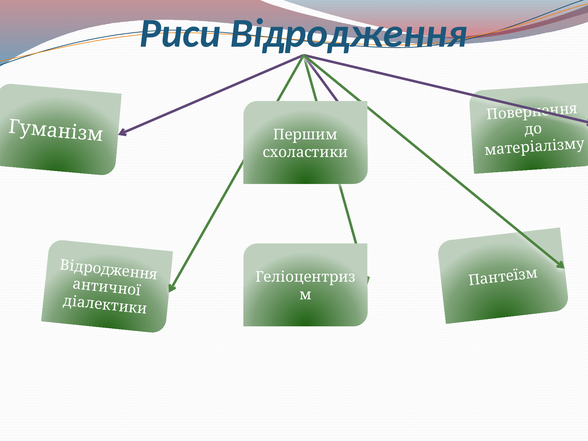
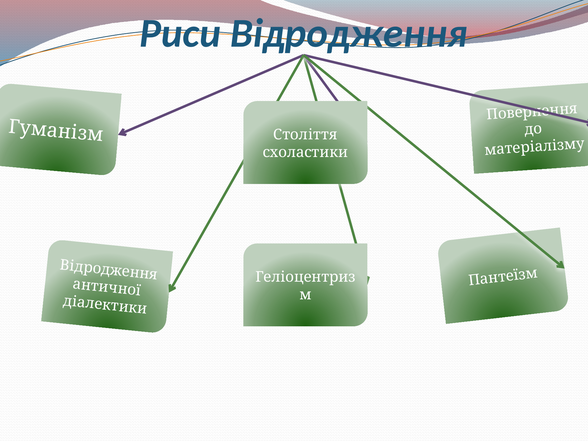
Першим: Першим -> Століття (305, 135)
